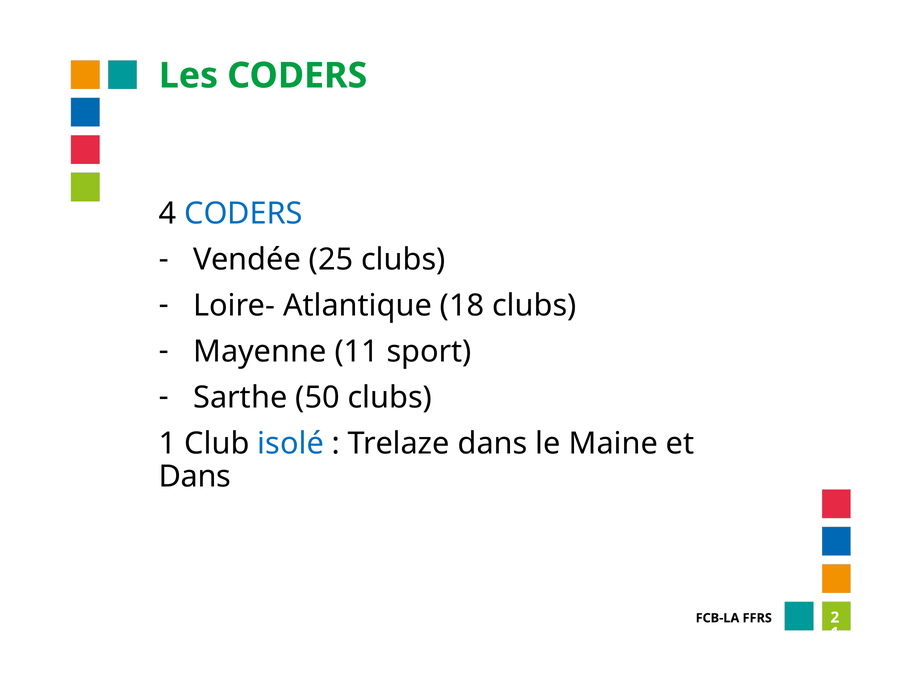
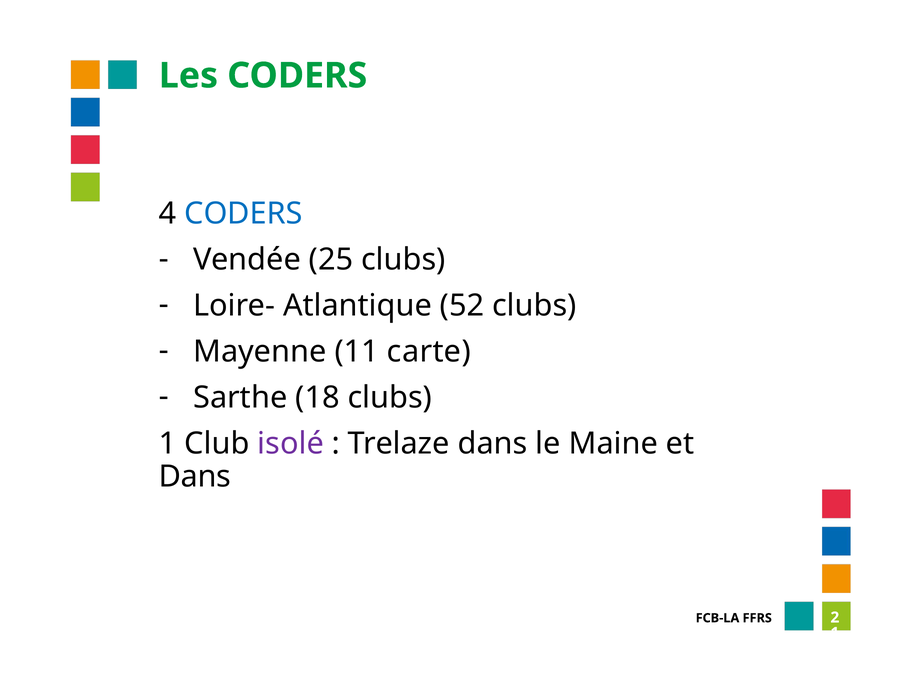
18: 18 -> 52 (462, 305)
sport: sport -> carte (429, 351)
50: 50 -> 18 (317, 397)
isolé colour: blue -> purple (291, 443)
